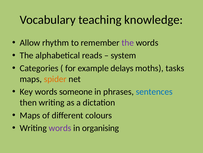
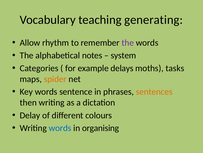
knowledge: knowledge -> generating (154, 20)
reads: reads -> notes (92, 55)
someone: someone -> sentence (76, 91)
sentences colour: blue -> orange (154, 91)
Maps: Maps -> Delay (30, 115)
words colour: purple -> blue (60, 127)
